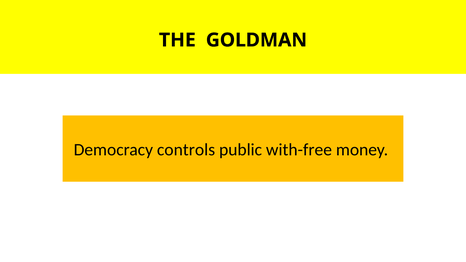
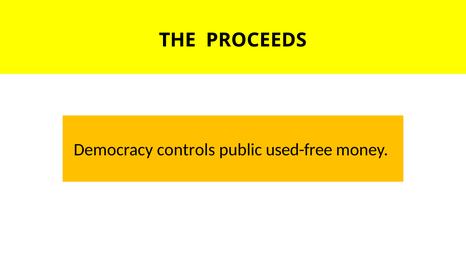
GOLDMAN: GOLDMAN -> PROCEEDS (256, 40)
with-free: with-free -> used-free (299, 150)
